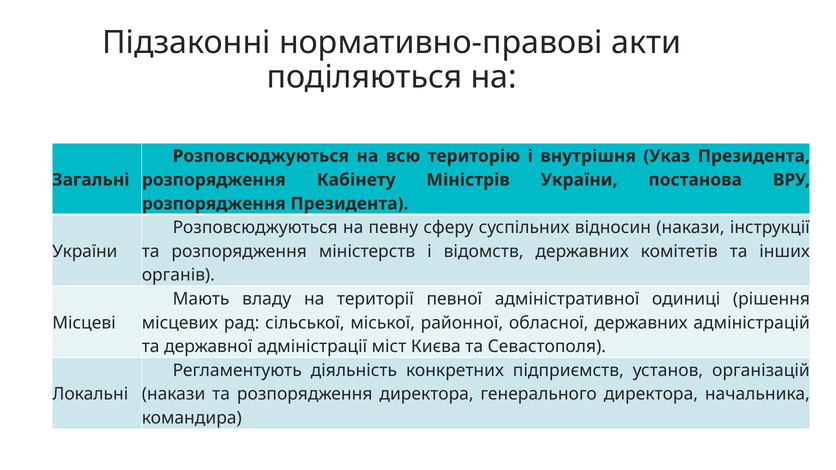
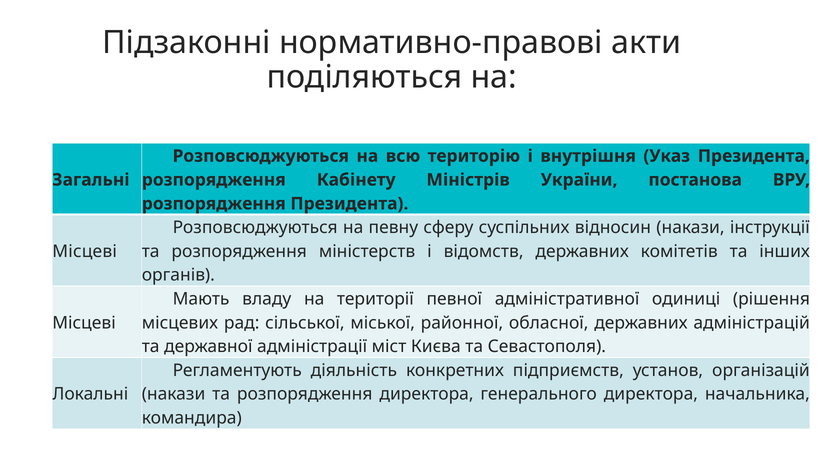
України: України -> Місцеві (85, 251)
